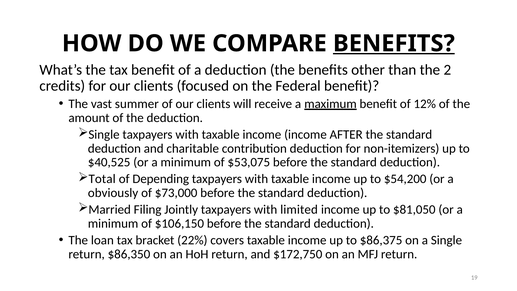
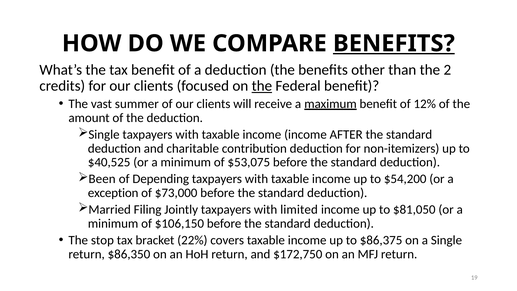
the underline: none -> present (262, 86)
Total: Total -> Been (102, 179)
obviously: obviously -> exception (113, 193)
loan: loan -> stop (102, 240)
